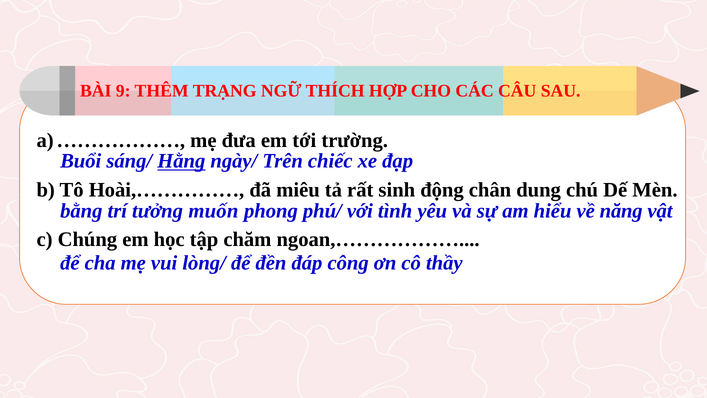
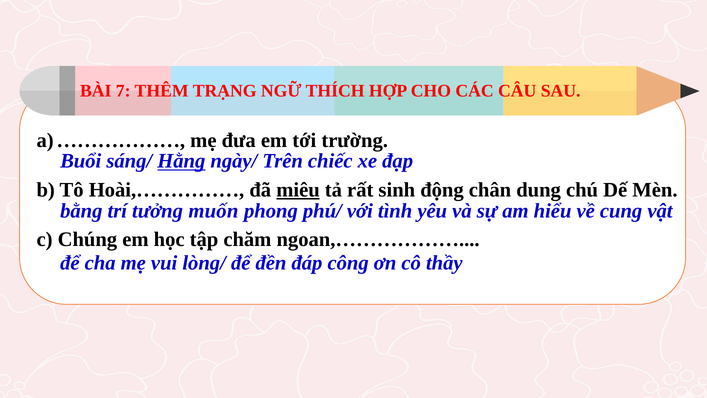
9: 9 -> 7 (123, 91)
miêu underline: none -> present (298, 190)
năng: năng -> cung (621, 211)
